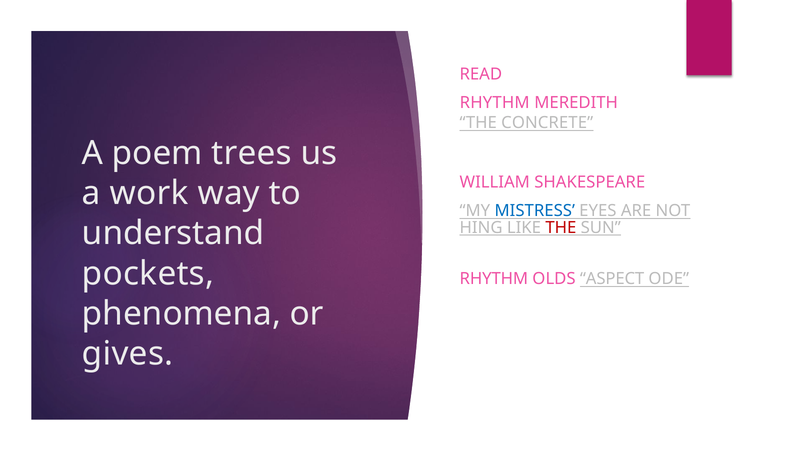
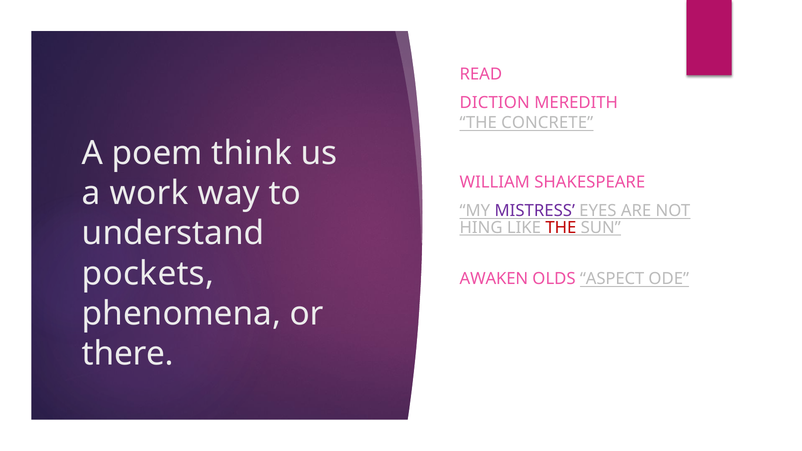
RHYTHM: RHYTHM -> DICTION (495, 103)
trees: trees -> think (252, 153)
MISTRESS colour: blue -> purple (535, 211)
RHYTHM: RHYTHM -> AWAKEN (494, 279)
gives: gives -> there (128, 354)
